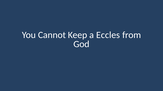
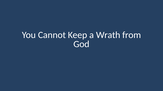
Eccles: Eccles -> Wrath (108, 35)
